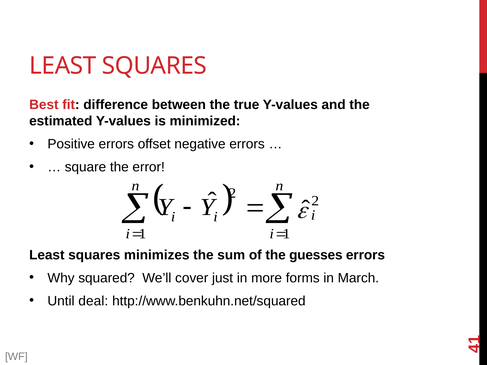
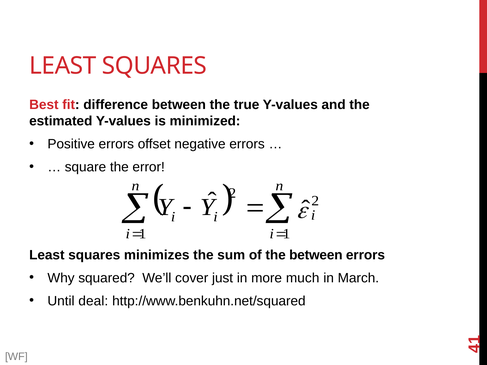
the guesses: guesses -> between (316, 255)
forms: forms -> much (303, 278)
